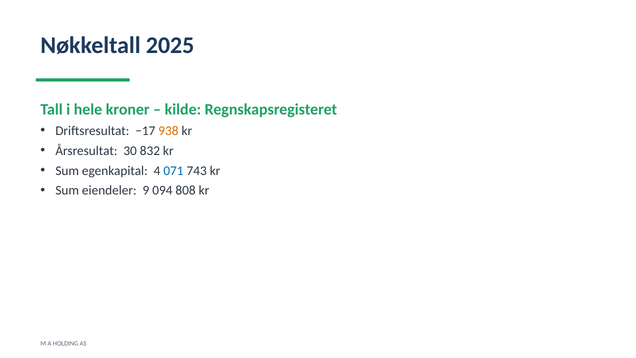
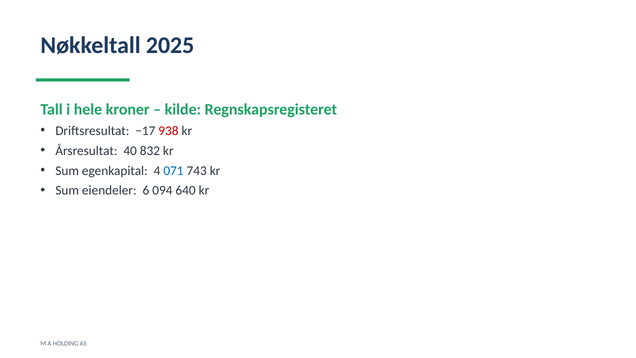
938 colour: orange -> red (168, 131)
30: 30 -> 40 (130, 151)
9: 9 -> 6 (146, 190)
808: 808 -> 640 (186, 190)
